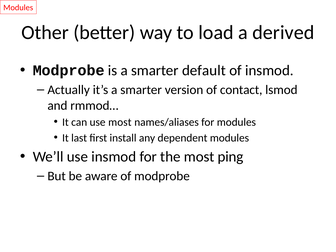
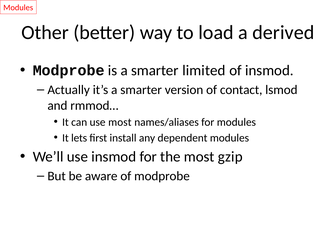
default: default -> limited (204, 70)
last: last -> lets (79, 138)
ping: ping -> gzip (230, 157)
